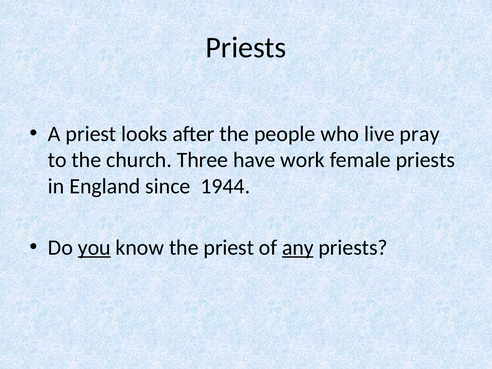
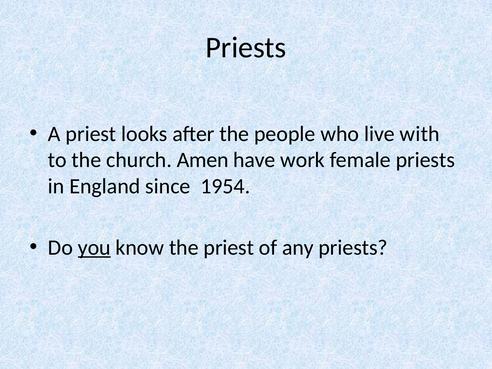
pray: pray -> with (420, 134)
Three: Three -> Amen (203, 160)
1944: 1944 -> 1954 (225, 186)
any underline: present -> none (298, 248)
